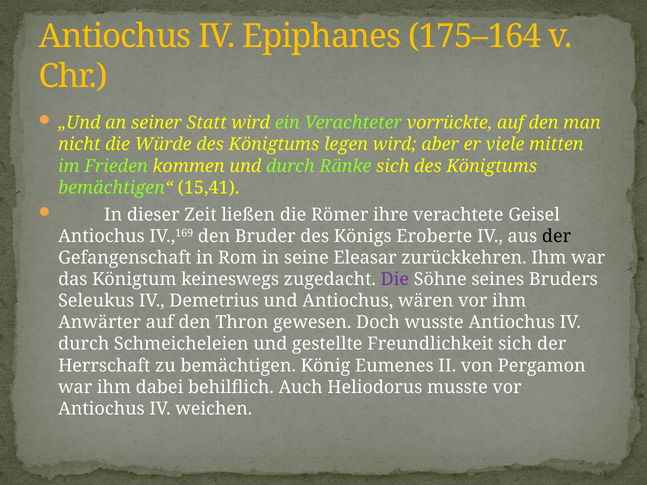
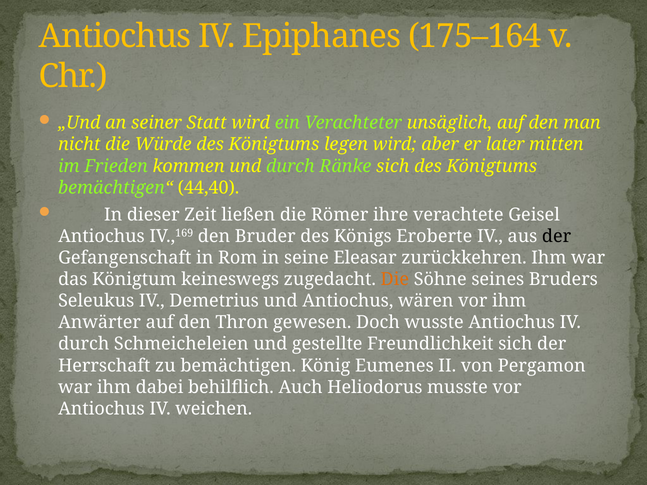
vorrückte: vorrückte -> unsäglich (449, 123)
viele: viele -> later (505, 145)
15,41: 15,41 -> 44,40 (209, 188)
Die colour: purple -> orange (395, 279)
